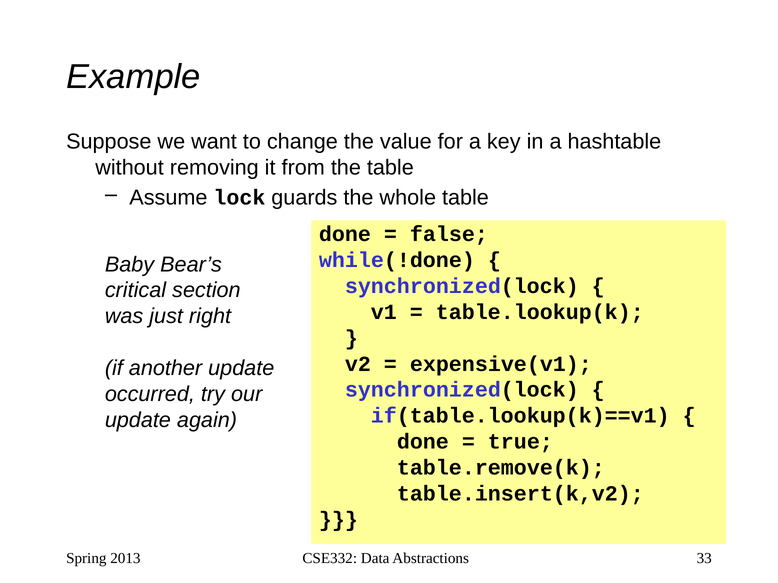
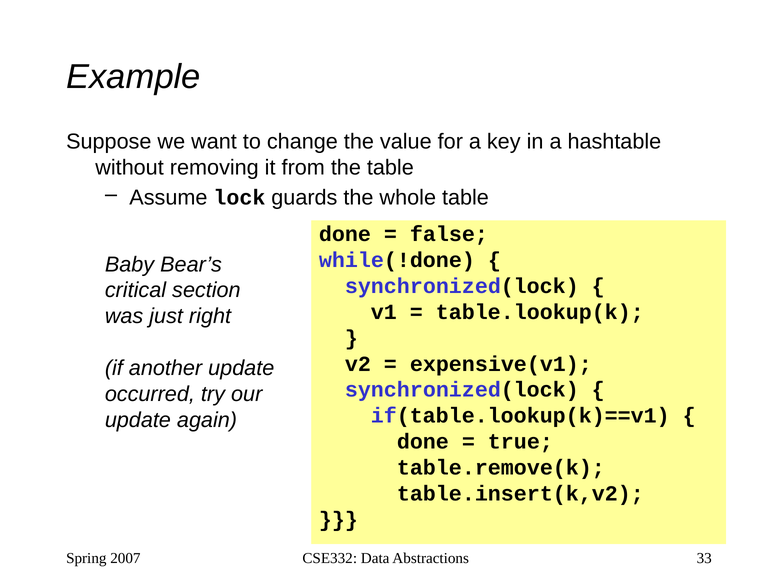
2013: 2013 -> 2007 (125, 559)
